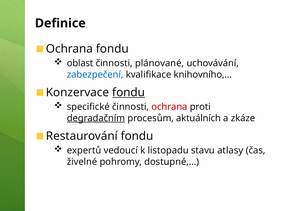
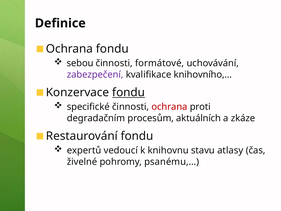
oblast: oblast -> sebou (80, 63)
plánované: plánované -> formátové (160, 63)
zabezpečení colour: blue -> purple (95, 74)
degradačním underline: present -> none (96, 118)
listopadu: listopadu -> knihovnu (168, 150)
dostupné,…: dostupné,… -> psanému,… (172, 162)
